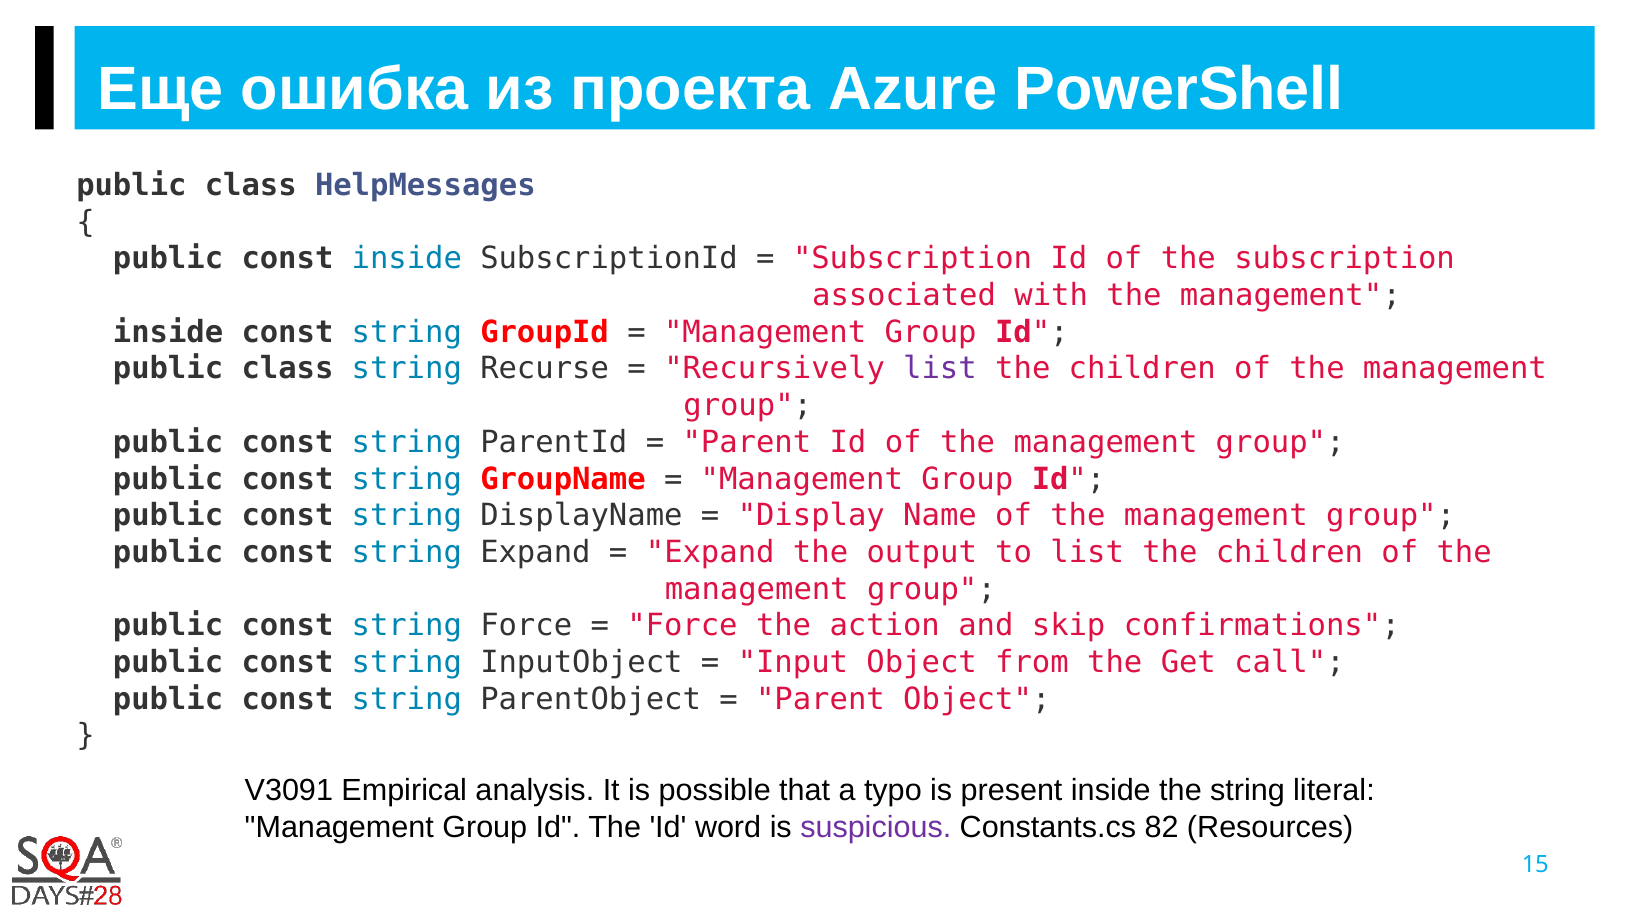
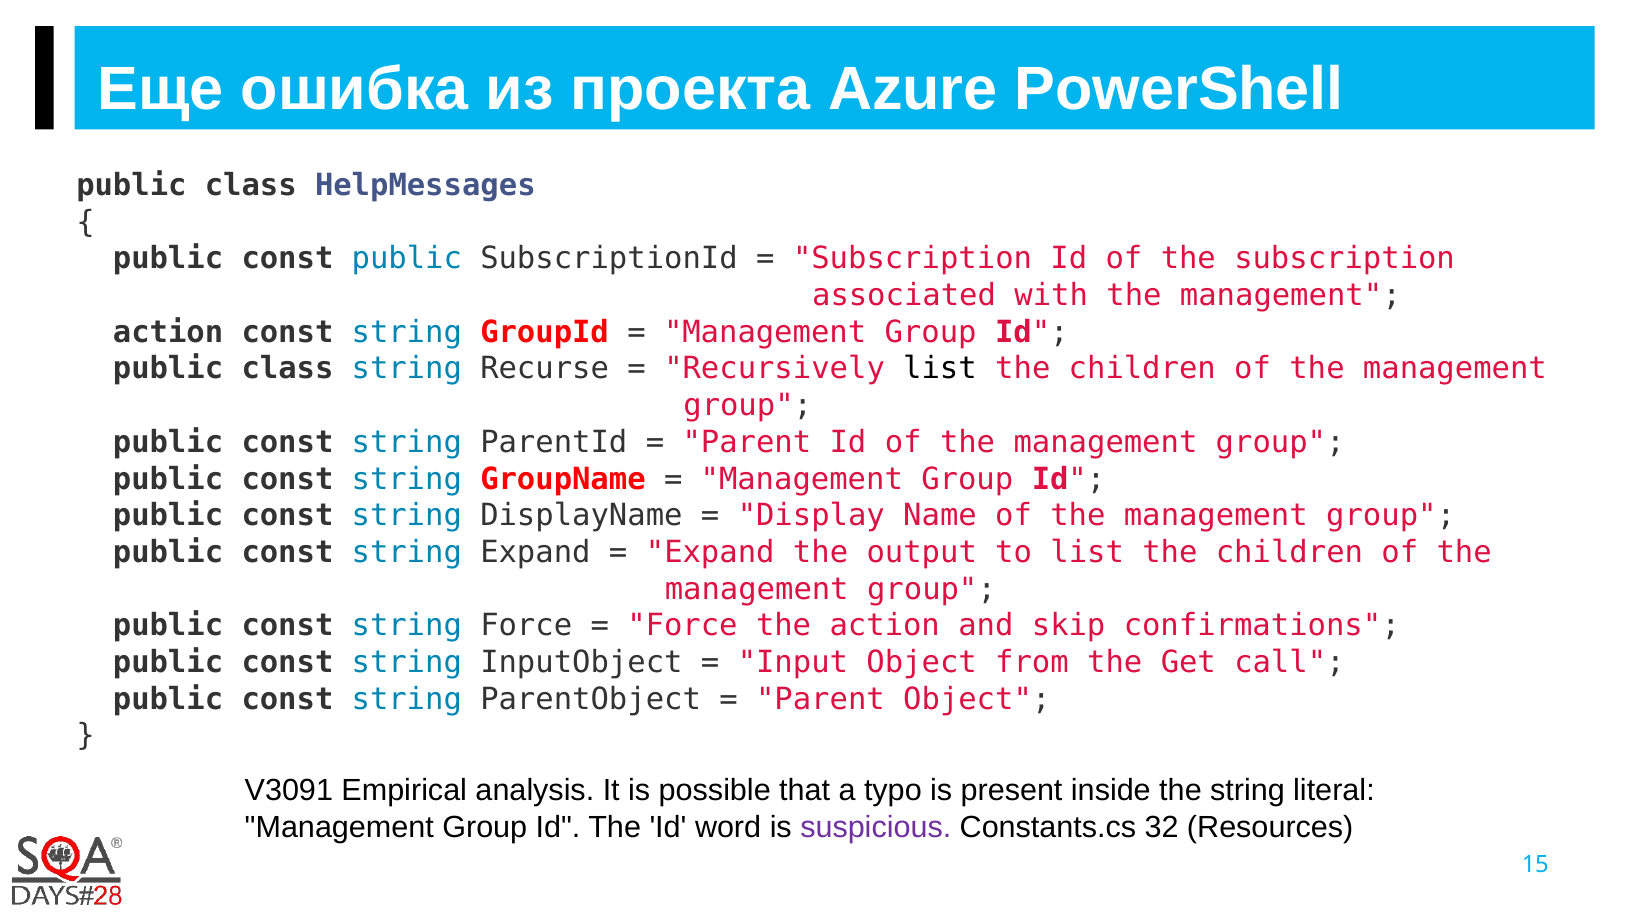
const inside: inside -> public (407, 259)
inside: inside -> action (168, 332)
list colour: purple -> black (940, 369)
82: 82 -> 32 (1162, 827)
